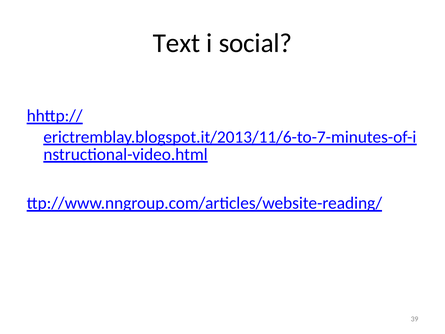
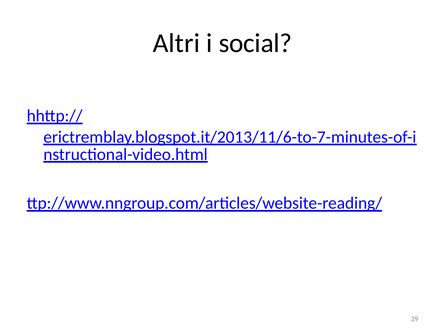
Text: Text -> Altri (176, 43)
